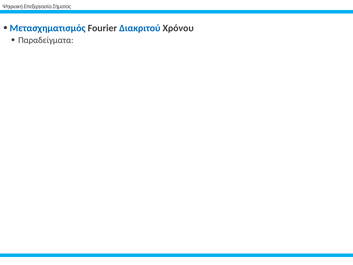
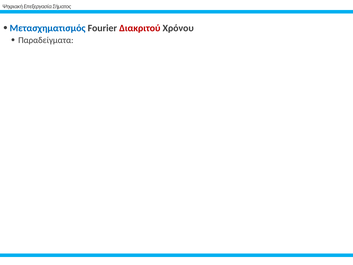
Διακριτού colour: blue -> red (140, 28)
